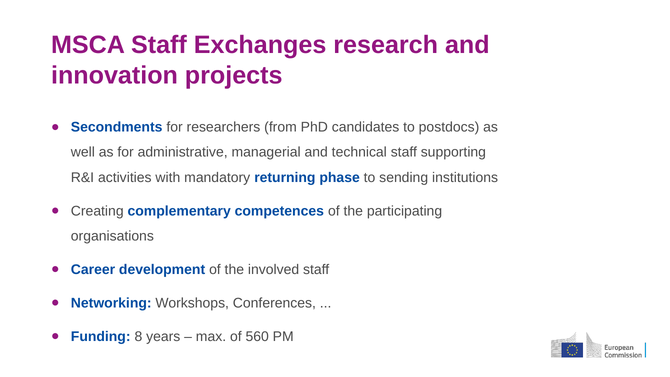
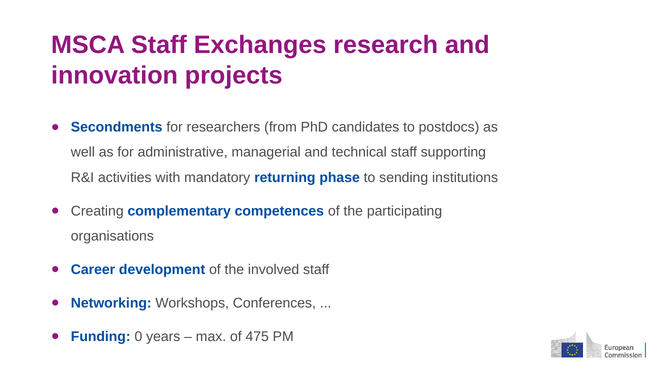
8: 8 -> 0 (138, 336)
560: 560 -> 475 (257, 336)
